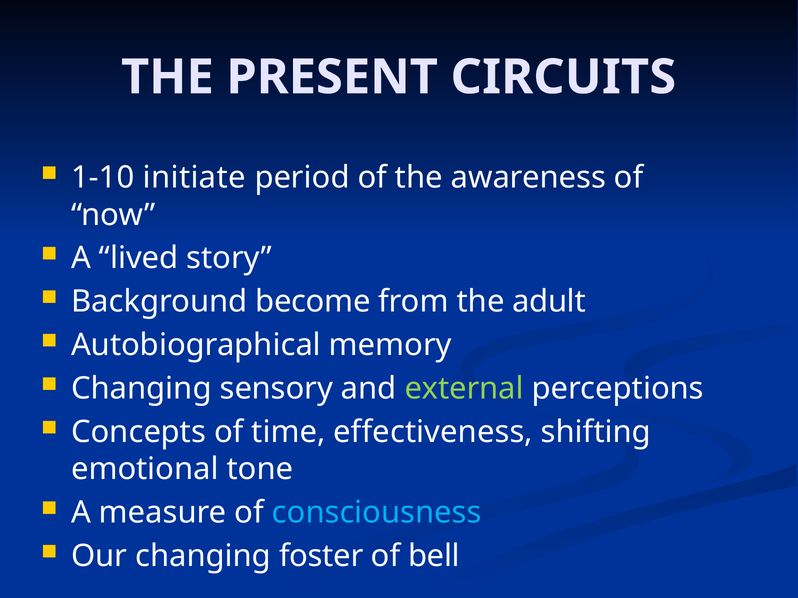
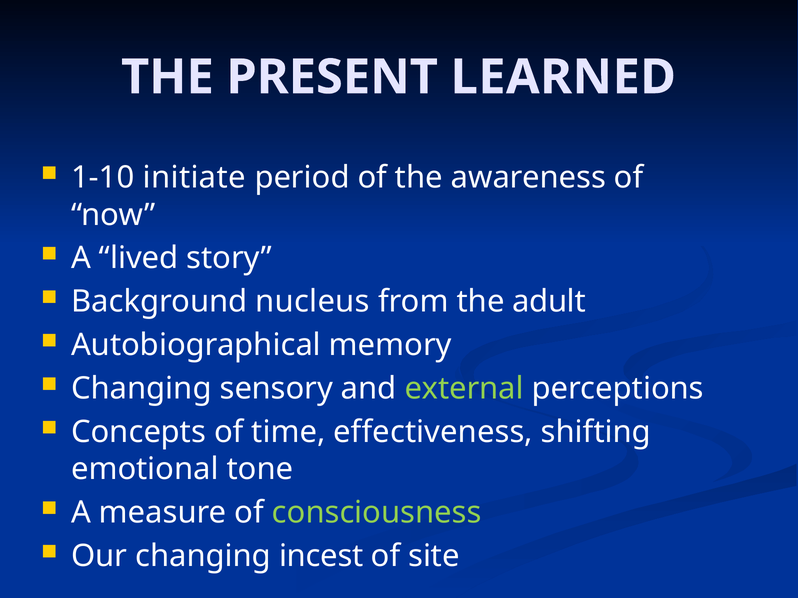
CIRCUITS: CIRCUITS -> LEARNED (563, 77)
become: become -> nucleus (313, 302)
consciousness colour: light blue -> light green (377, 513)
foster: foster -> incest (321, 557)
bell: bell -> site (434, 557)
